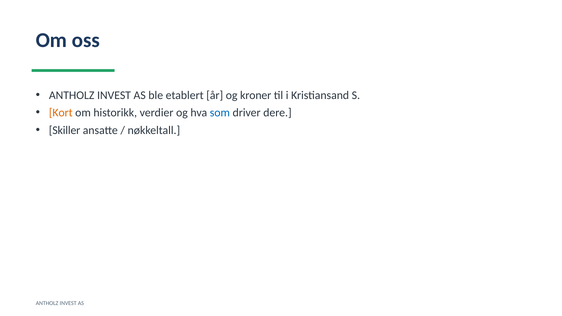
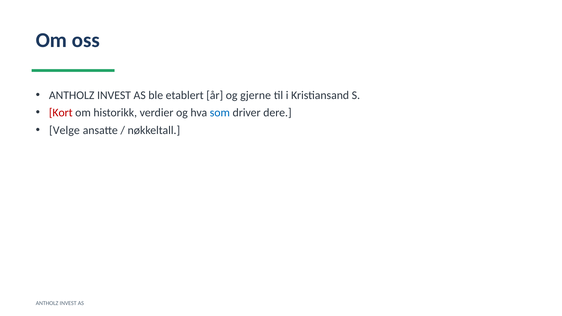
kroner: kroner -> gjerne (256, 95)
Kort colour: orange -> red (61, 113)
Skiller: Skiller -> Velge (64, 130)
